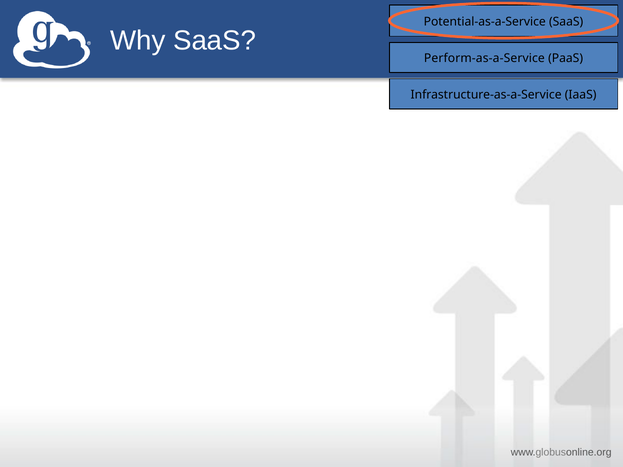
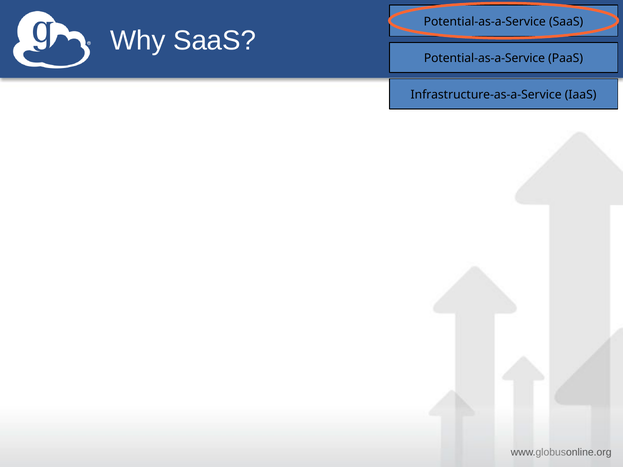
Perform-as-a-Service: Perform-as-a-Service -> Potential-as-a-Service (484, 58)
